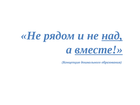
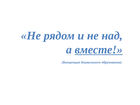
над underline: present -> none (112, 36)
